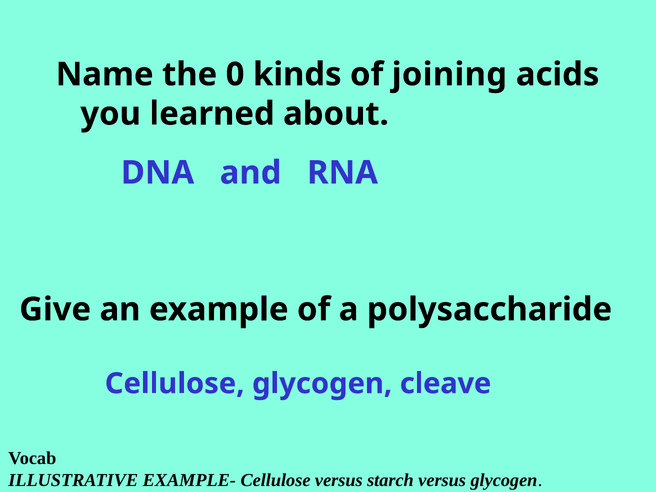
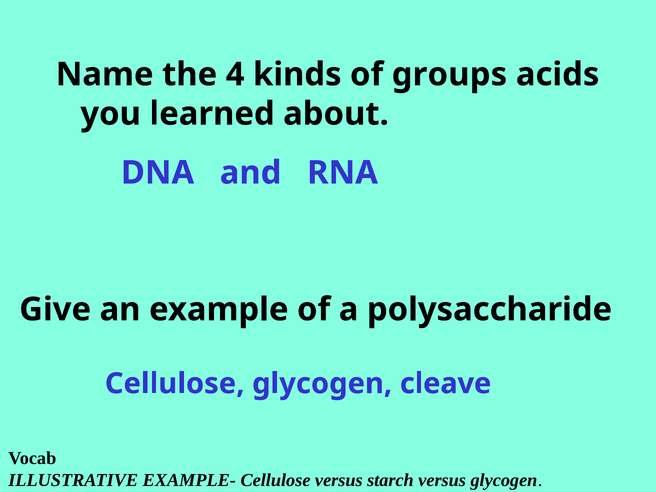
0: 0 -> 4 (235, 74)
joining: joining -> groups (449, 74)
